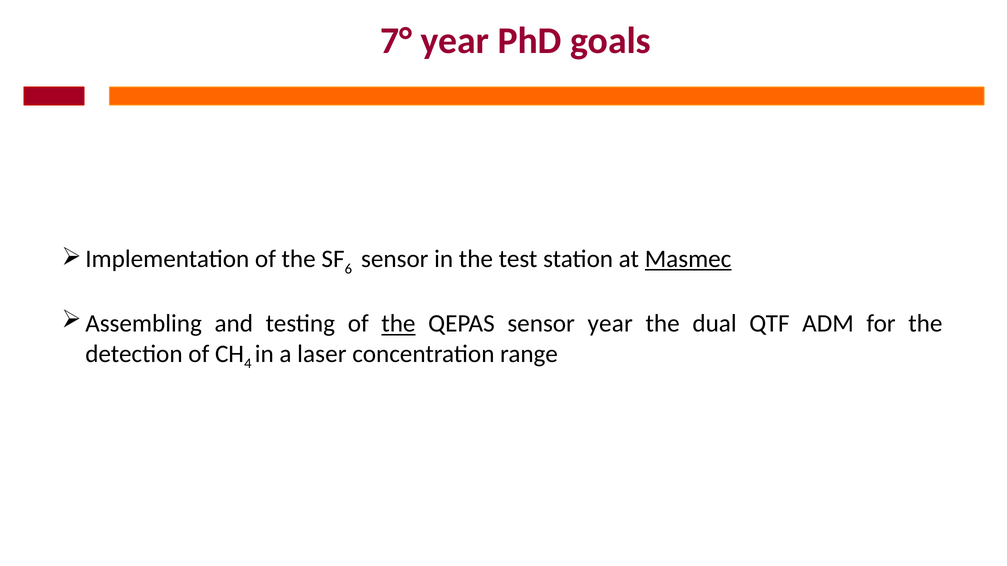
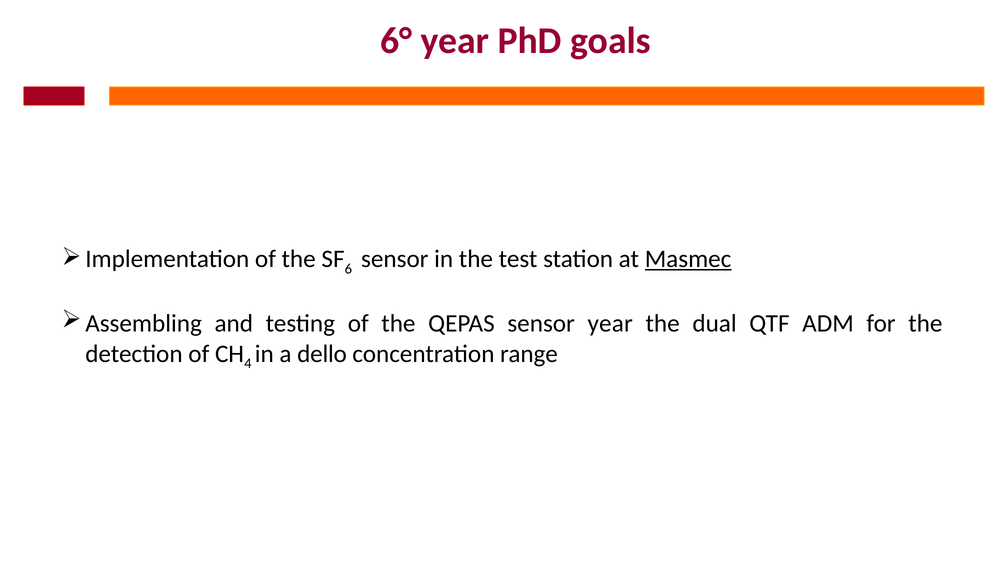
7°: 7° -> 6° (396, 41)
the underline: present -> none (398, 324)
laser: laser -> dello (322, 354)
